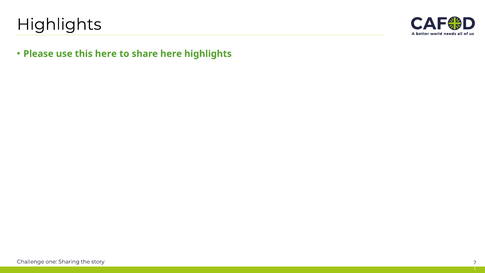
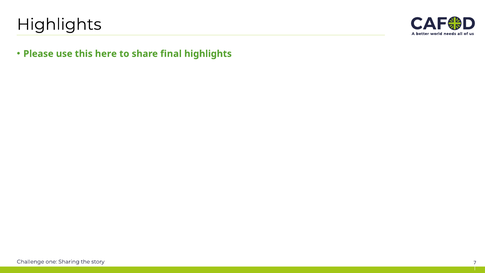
share here: here -> final (171, 54)
